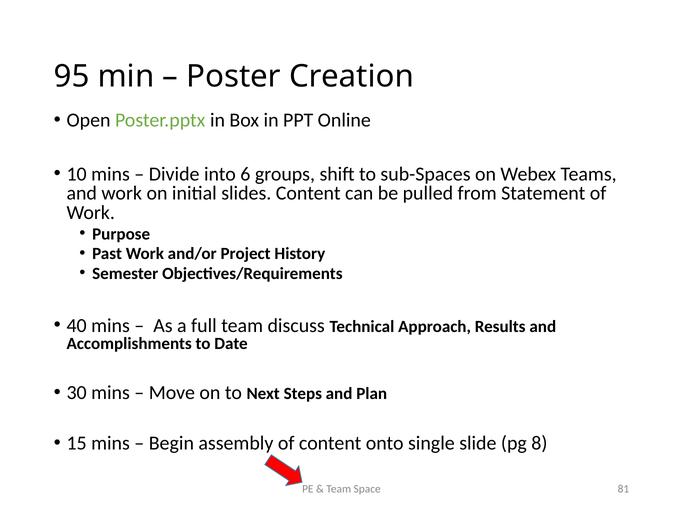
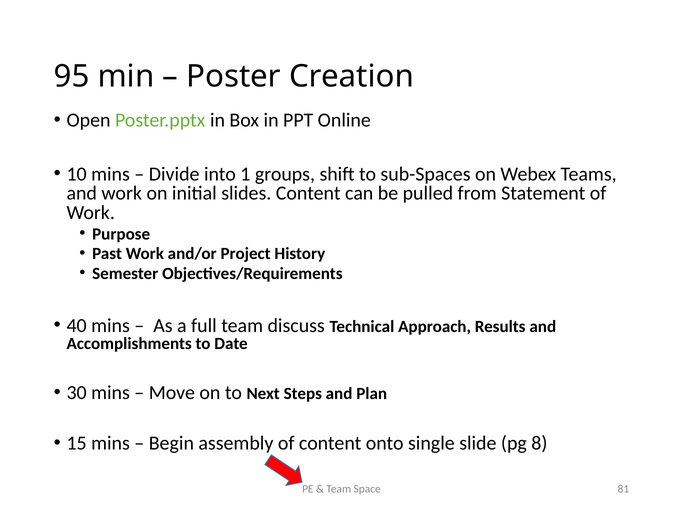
6: 6 -> 1 (245, 174)
